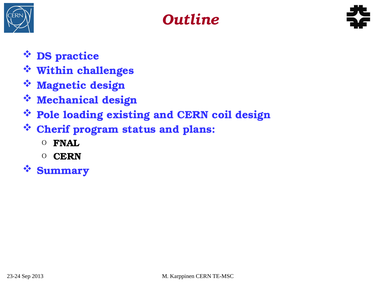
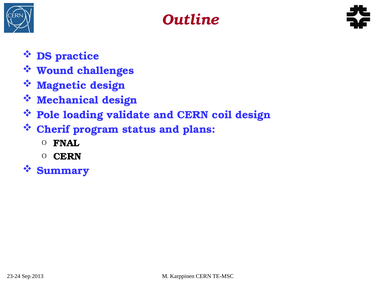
Within: Within -> Wound (55, 71)
existing: existing -> validate (128, 115)
